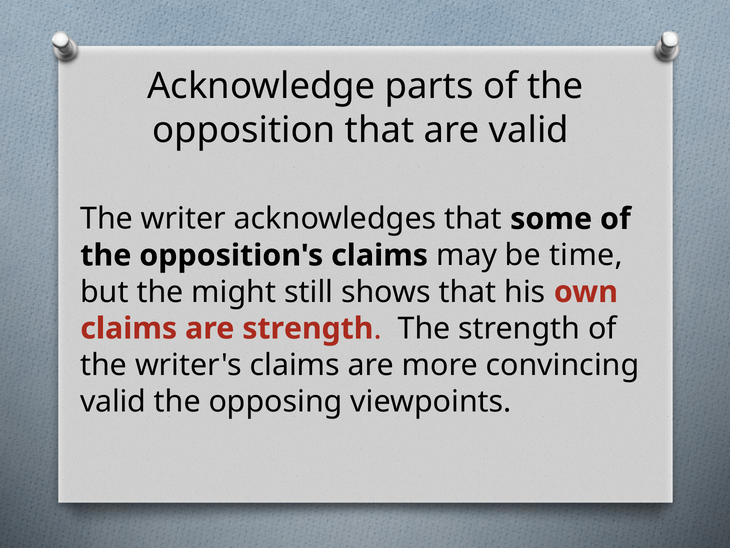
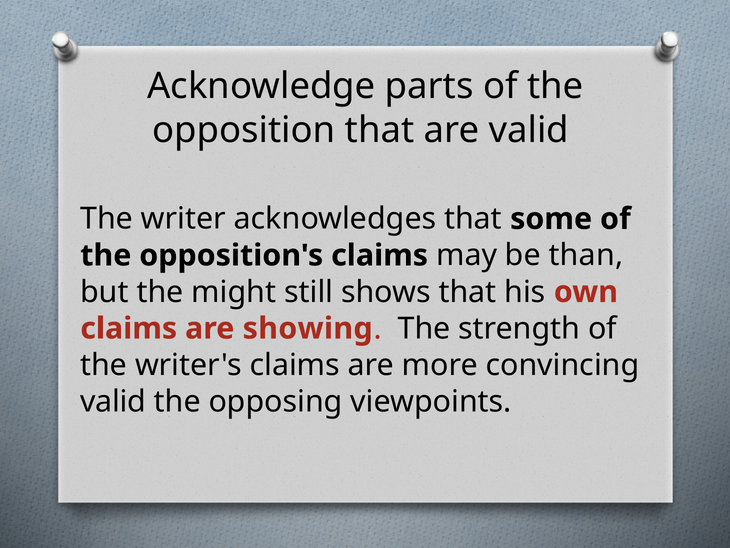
time: time -> than (586, 255)
are strength: strength -> showing (308, 328)
